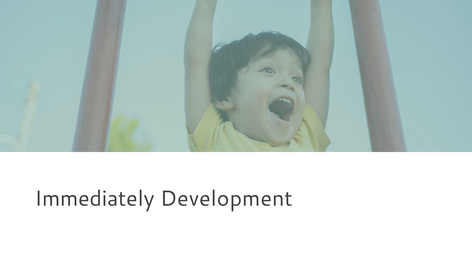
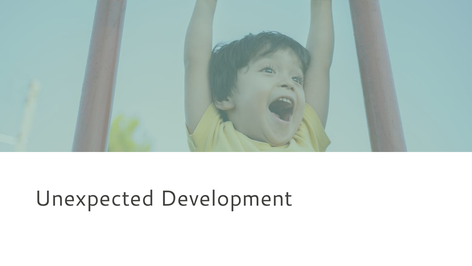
Immediately: Immediately -> Unexpected (94, 198)
